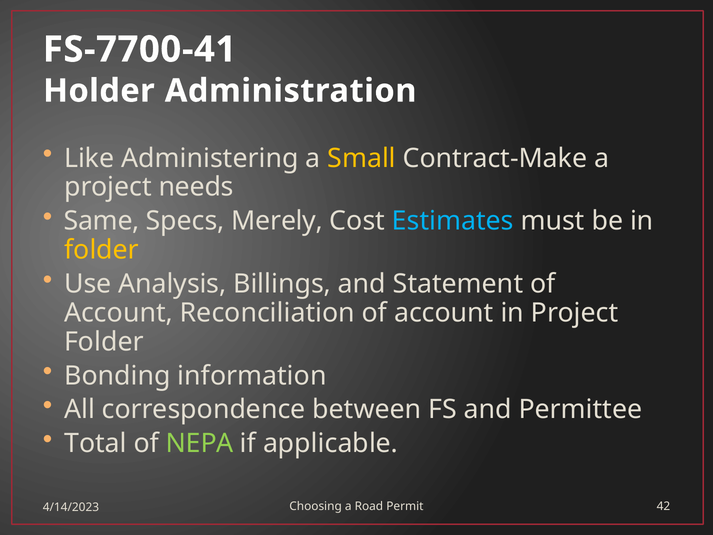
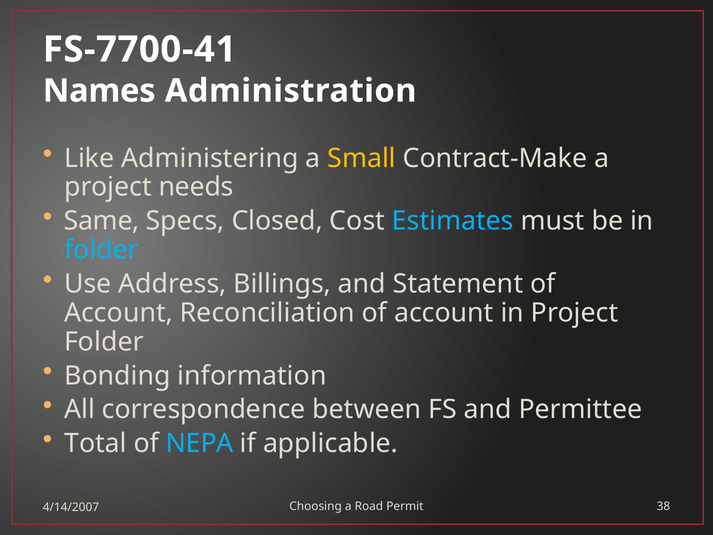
Holder: Holder -> Names (99, 91)
Merely: Merely -> Closed (277, 221)
folder colour: yellow -> light blue (102, 250)
Analysis: Analysis -> Address (172, 284)
NEPA colour: light green -> light blue (200, 443)
42: 42 -> 38 (663, 506)
4/14/2023: 4/14/2023 -> 4/14/2007 (71, 507)
